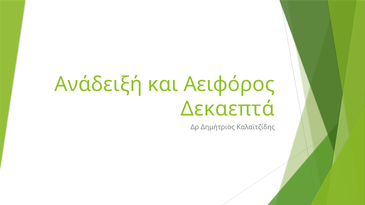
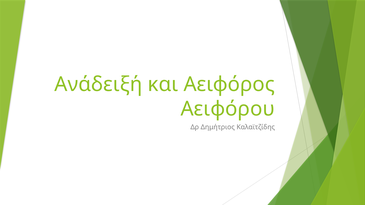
Δεκαεπτά: Δεκαεπτά -> Αειφόρου (228, 109)
